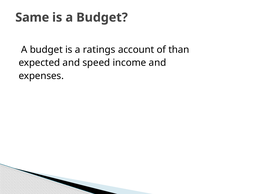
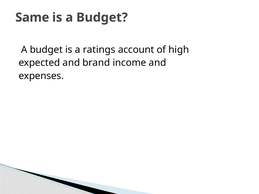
than: than -> high (179, 50)
speed: speed -> brand (96, 63)
